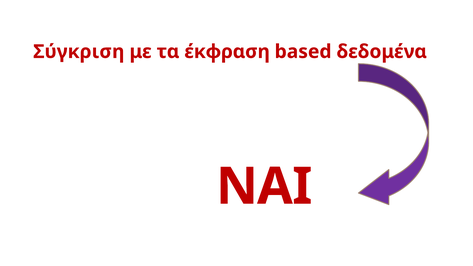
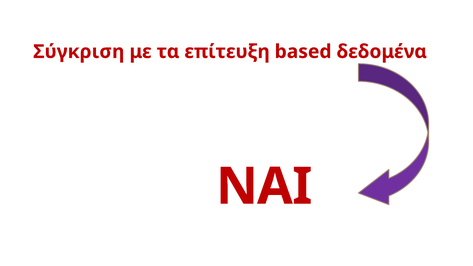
έκφραση: έκφραση -> επίτευξη (227, 52)
